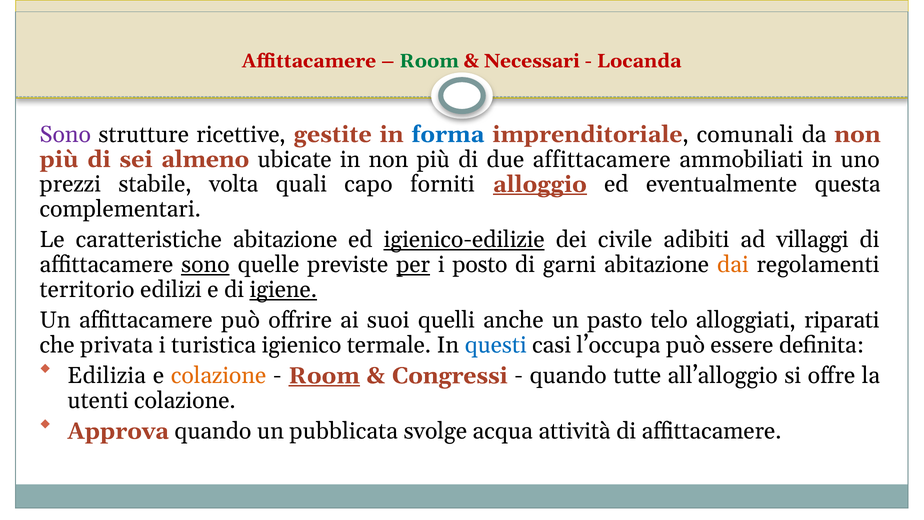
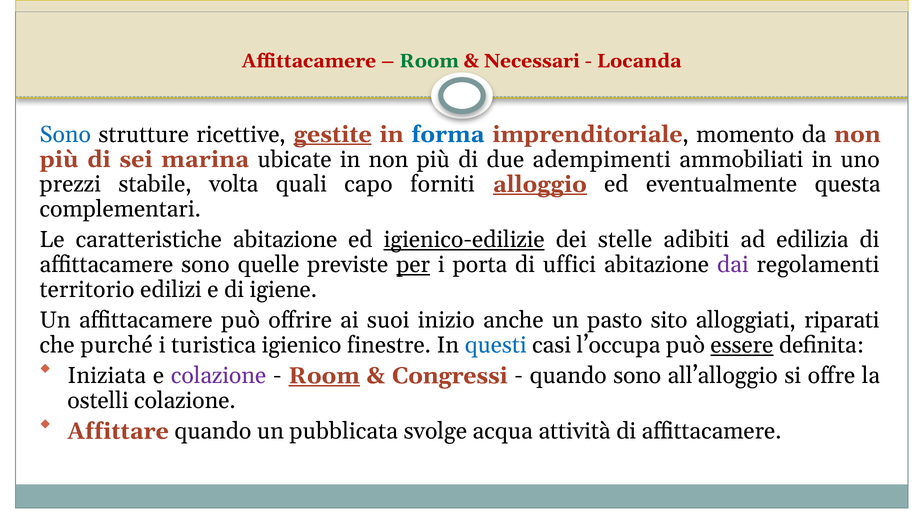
Sono colour: purple -> blue (65, 134)
gestite underline: none -> present (333, 134)
comunali: comunali -> momento (745, 134)
almeno: almeno -> marina (205, 159)
due affittacamere: affittacamere -> adempimenti (602, 159)
civile: civile -> stelle (625, 240)
villaggi: villaggi -> edilizia (812, 240)
sono underline: present -> none (205, 265)
posto: posto -> porta (480, 265)
garni: garni -> uffici (569, 265)
dai colour: orange -> purple (733, 265)
igiene underline: present -> none (283, 290)
quelli: quelli -> inizio (446, 320)
telo: telo -> sito (669, 320)
privata: privata -> purché (117, 345)
termale: termale -> finestre (389, 345)
essere underline: none -> present (742, 345)
Edilizia: Edilizia -> Iniziata (107, 376)
colazione colour: orange -> purple (219, 376)
quando tutte: tutte -> sono (637, 376)
utenti: utenti -> ostelli (98, 401)
Approva: Approva -> Affittare (118, 431)
